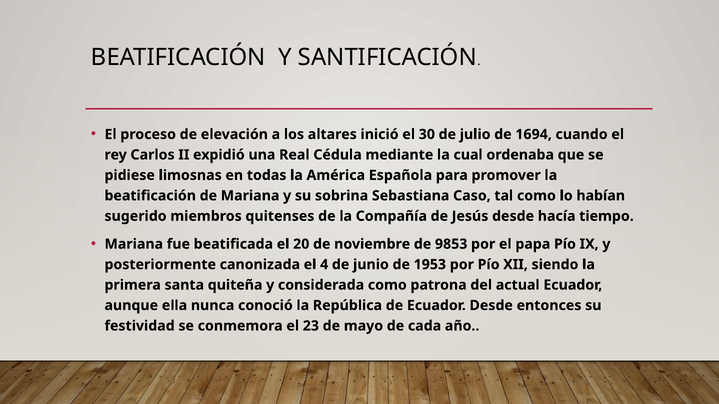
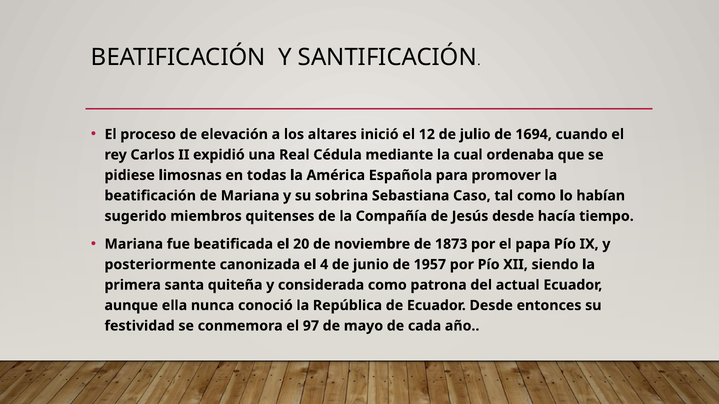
30: 30 -> 12 (427, 134)
9853: 9853 -> 1873 (451, 244)
1953: 1953 -> 1957 (430, 265)
23: 23 -> 97 (311, 326)
